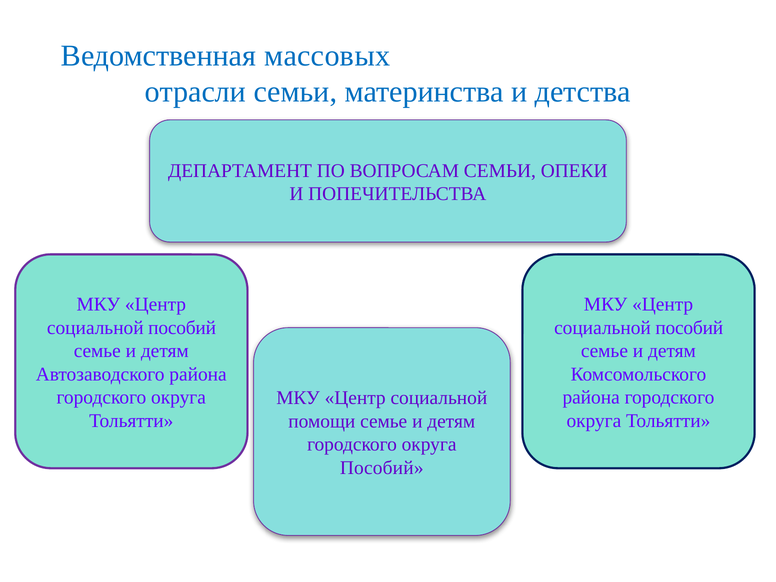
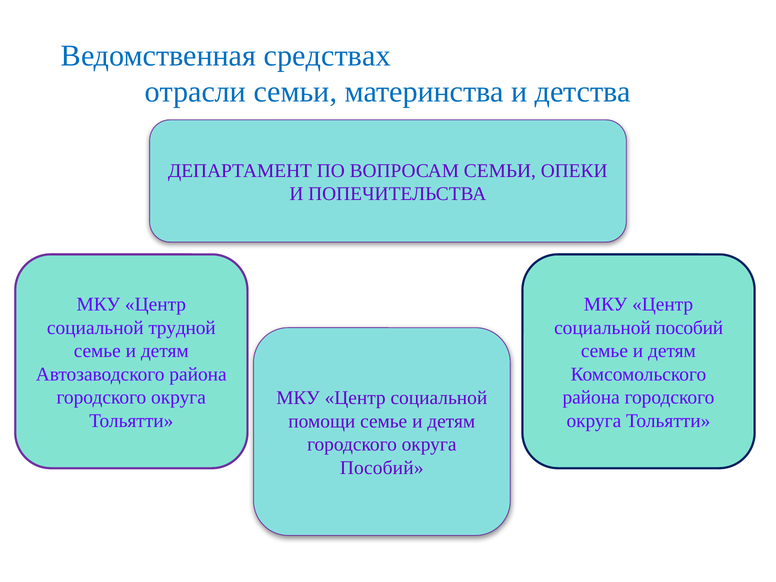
массовых: массовых -> средствах (327, 56)
пособий: пособий -> трудной (182, 328)
